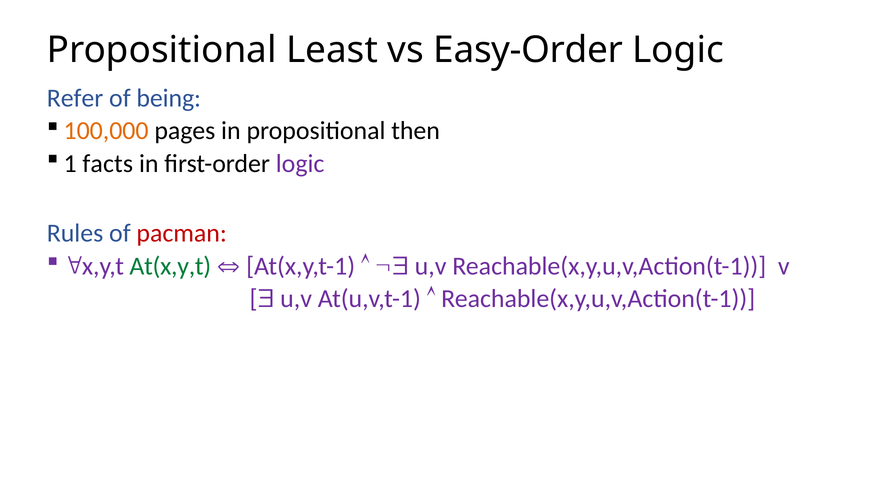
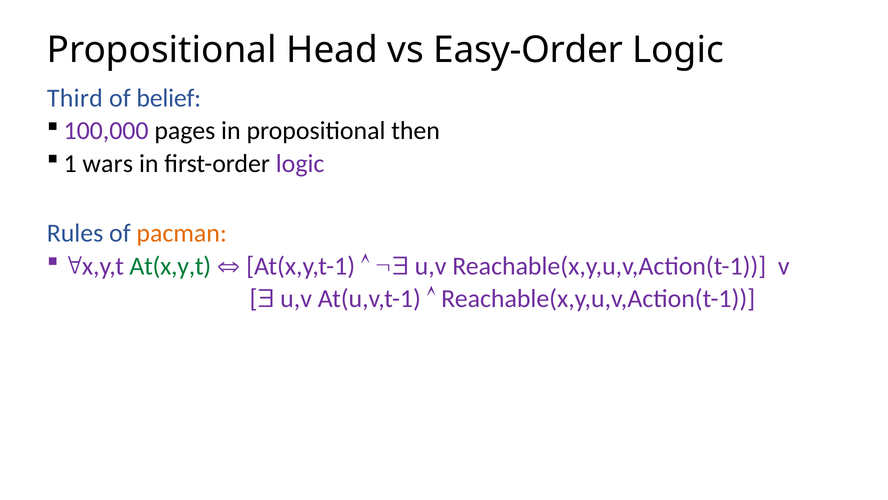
Least: Least -> Head (332, 50)
Refer: Refer -> Third (75, 98)
being: being -> belief (169, 98)
100,000 colour: orange -> purple (106, 131)
facts: facts -> wars (108, 163)
pacman colour: red -> orange (182, 233)
